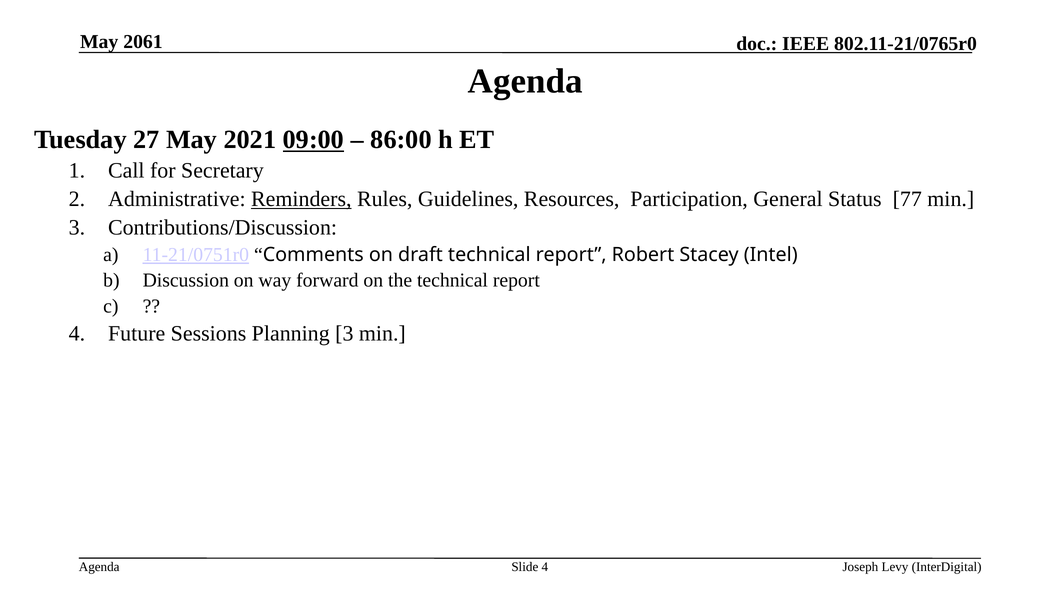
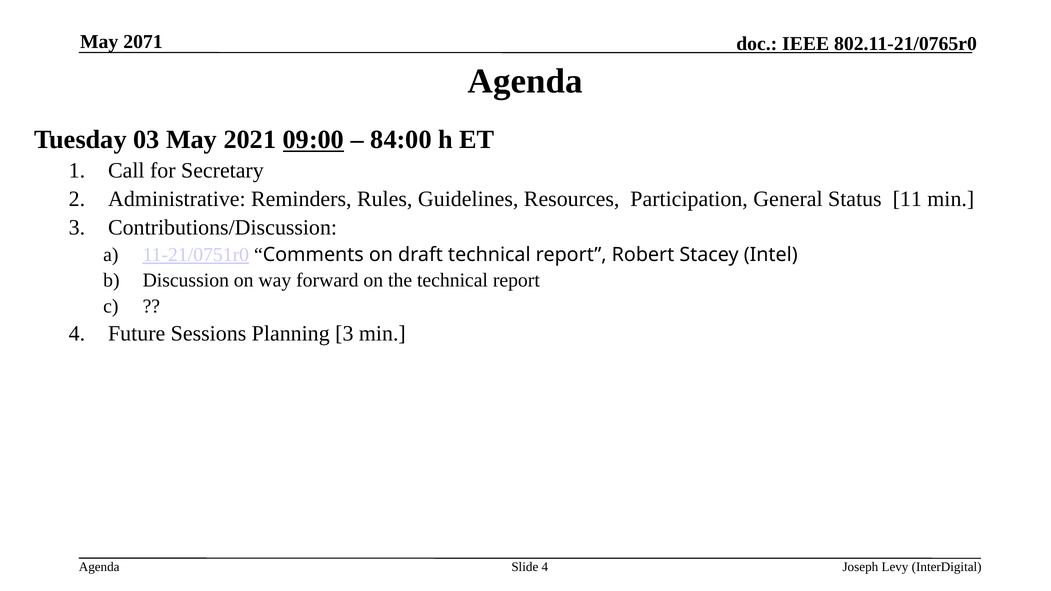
2061: 2061 -> 2071 (143, 42)
27: 27 -> 03 (146, 140)
86:00: 86:00 -> 84:00 (401, 140)
Reminders underline: present -> none (301, 199)
77: 77 -> 11 (907, 199)
